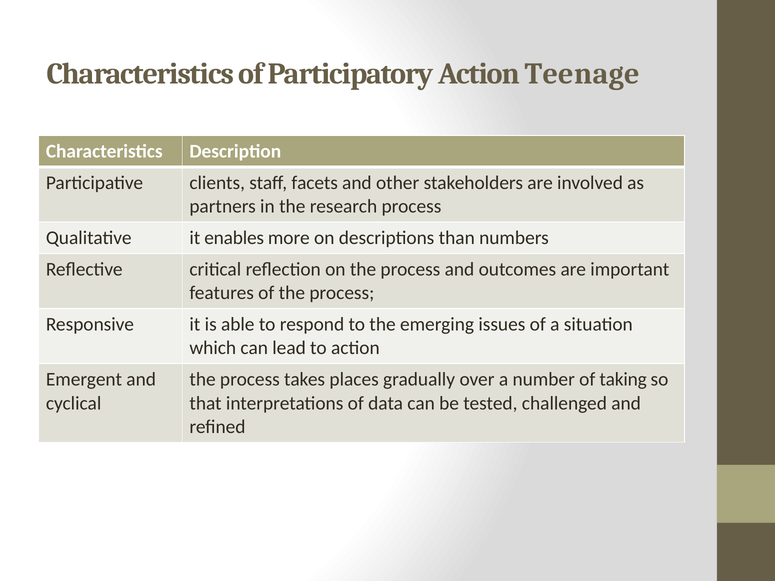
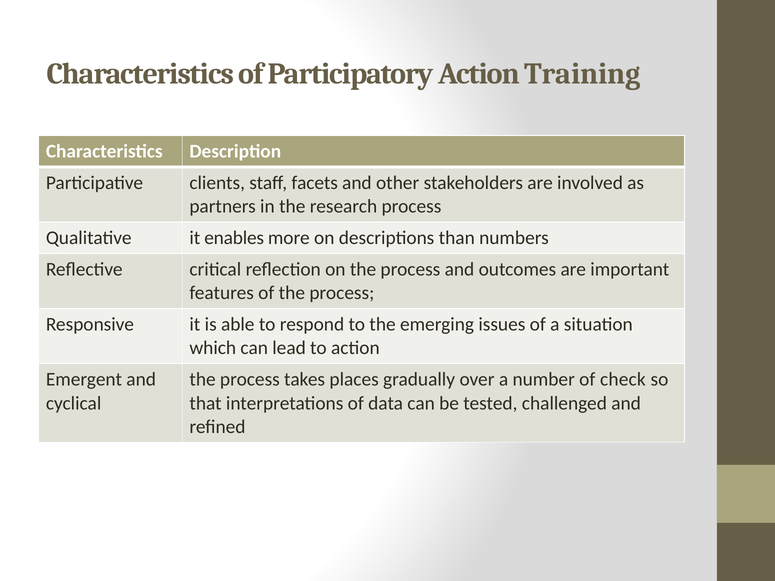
Teenage: Teenage -> Training (583, 74)
taking: taking -> check (623, 380)
